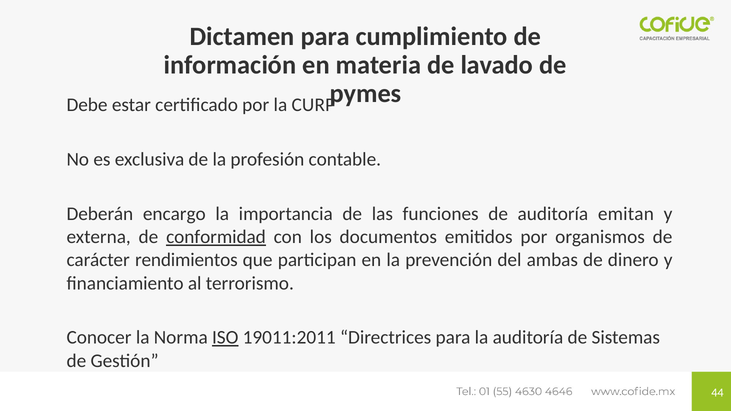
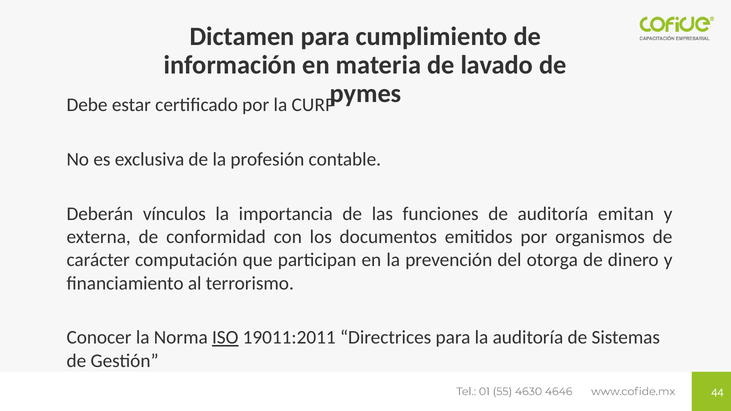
encargo: encargo -> vínculos (174, 214)
conformidad underline: present -> none (216, 237)
rendimientos: rendimientos -> computación (186, 260)
ambas: ambas -> otorga (552, 260)
